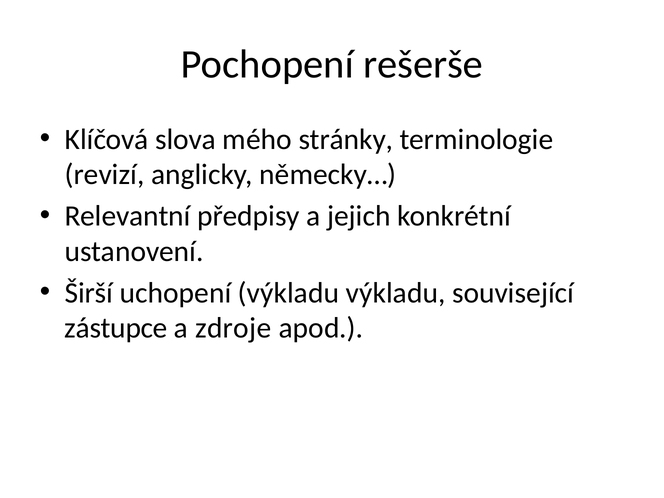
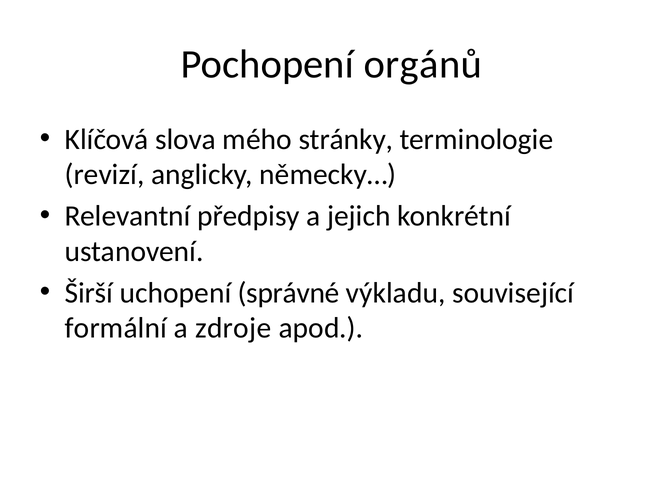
rešerše: rešerše -> orgánů (423, 64)
uchopení výkladu: výkladu -> správné (289, 293)
zástupce: zástupce -> formální (116, 328)
